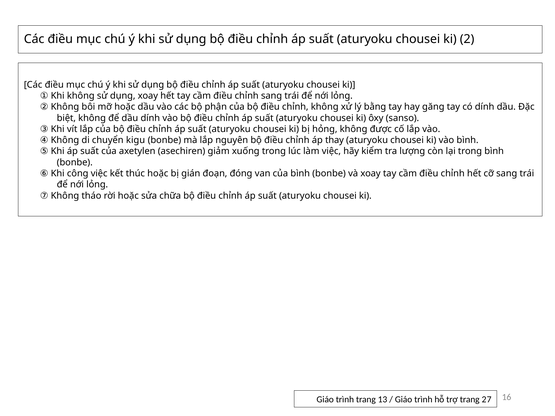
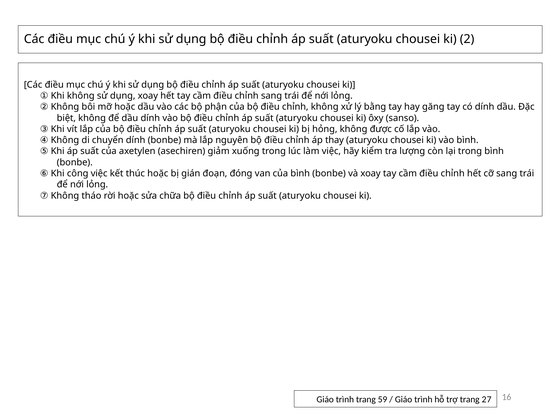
chuyển kigu: kigu -> dính (136, 140)
13: 13 -> 59 (383, 400)
